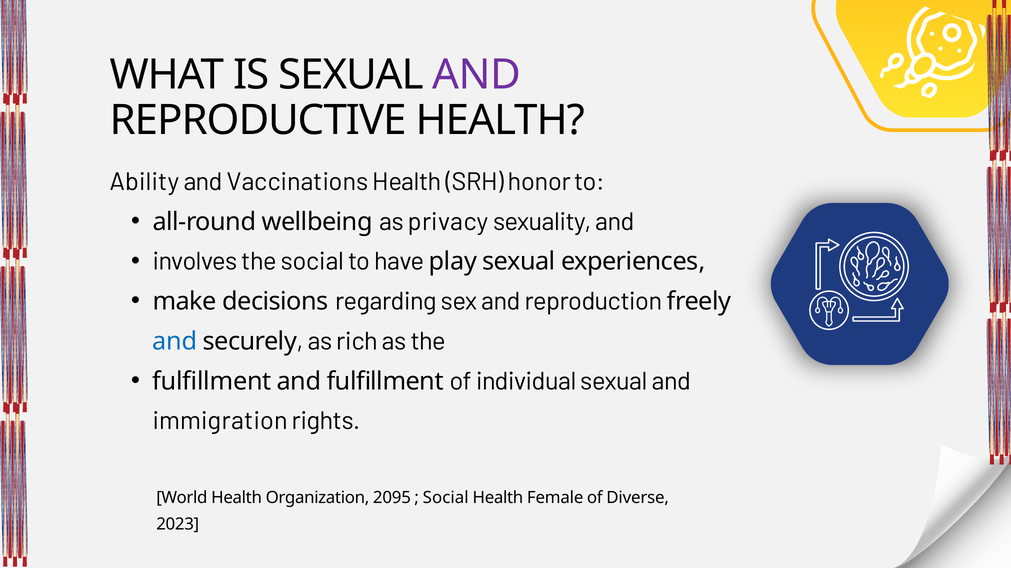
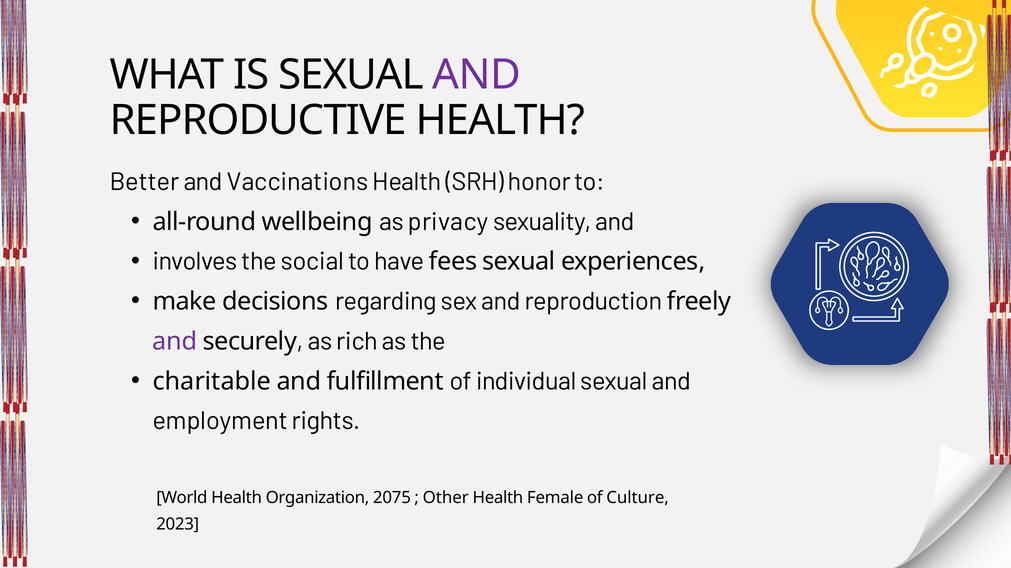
Ability: Ability -> Better (145, 182)
play: play -> fees (453, 262)
and colour: blue -> purple (175, 342)
fulfillment: fulfillment -> charitable (212, 382)
immigration: immigration -> employment (220, 422)
2095: 2095 -> 2075 (392, 498)
Social: Social -> Other (446, 498)
Diverse: Diverse -> Culture (638, 498)
